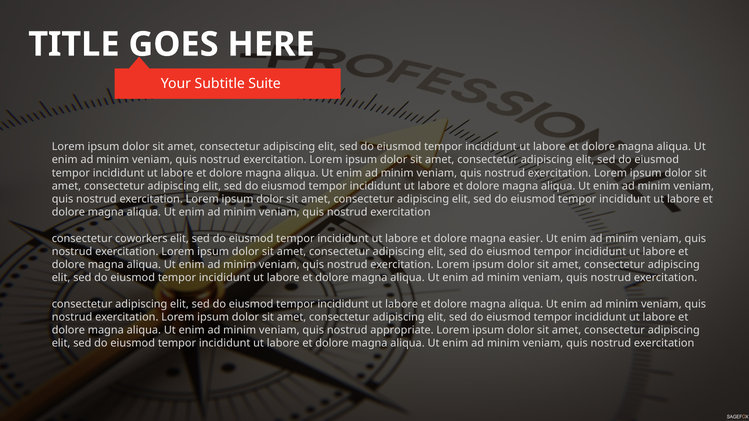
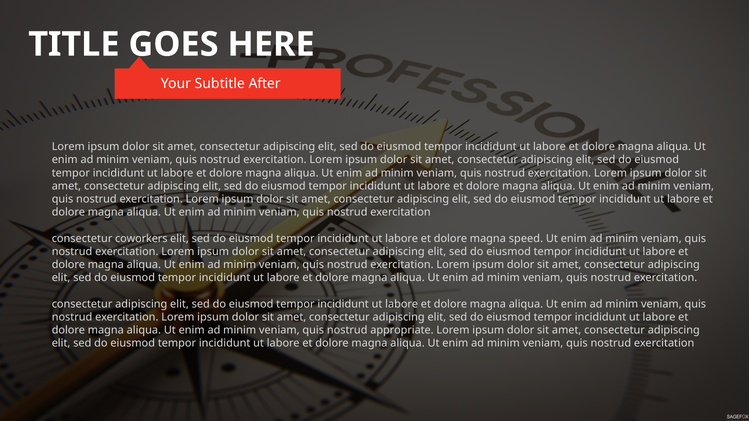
Suite: Suite -> After (265, 84)
easier: easier -> speed (526, 239)
